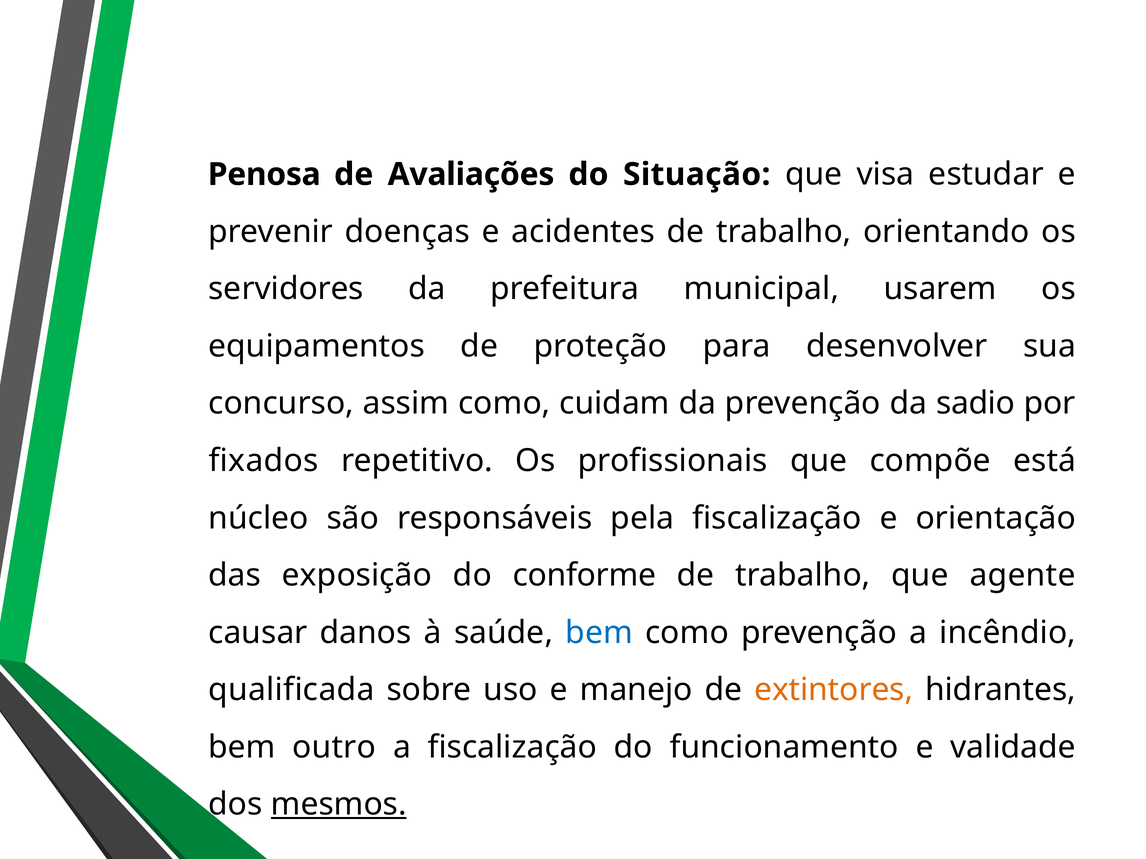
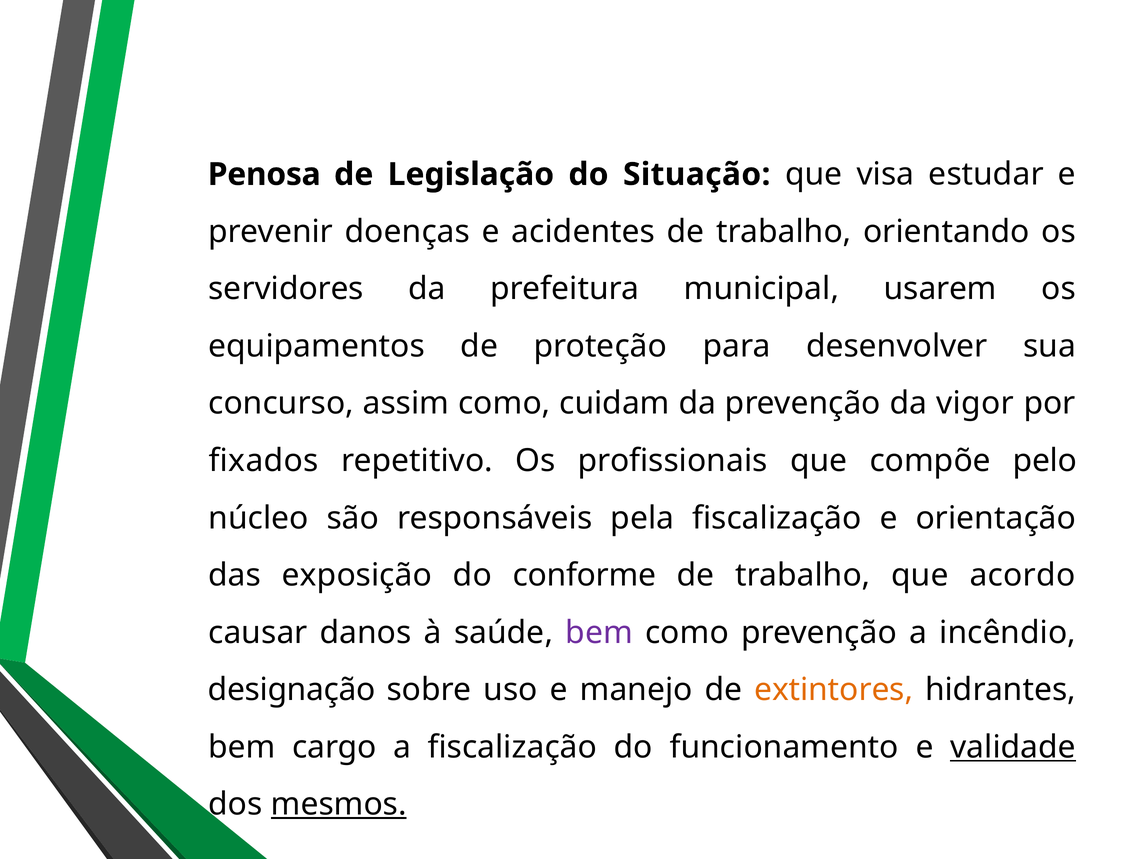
Avaliações: Avaliações -> Legislação (471, 175)
sadio: sadio -> vigor (975, 404)
está: está -> pelo (1045, 461)
agente: agente -> acordo (1023, 576)
bem colour: blue -> purple (599, 633)
qualificada: qualificada -> designação (292, 690)
outro: outro -> cargo (334, 748)
validade underline: none -> present (1013, 748)
